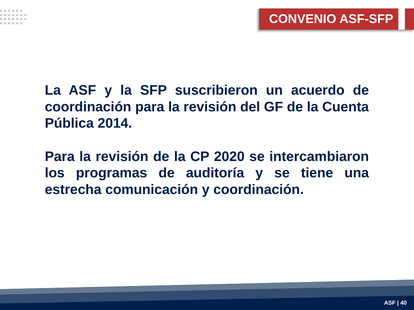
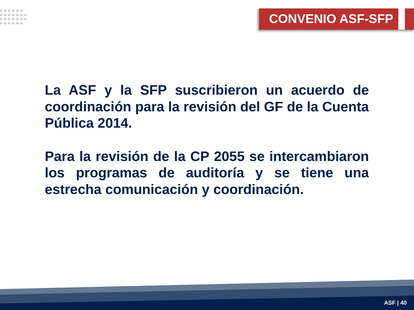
2020: 2020 -> 2055 (229, 157)
